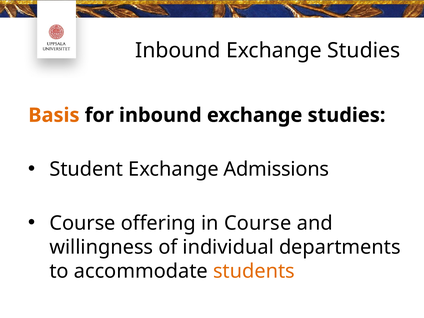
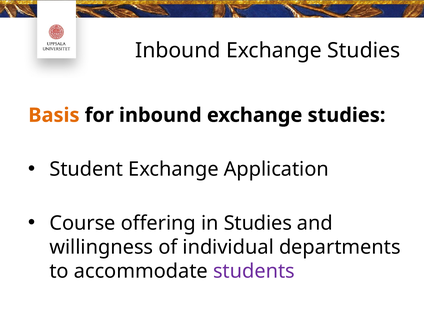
Admissions: Admissions -> Application (276, 169)
in Course: Course -> Studies (258, 223)
students colour: orange -> purple (254, 271)
